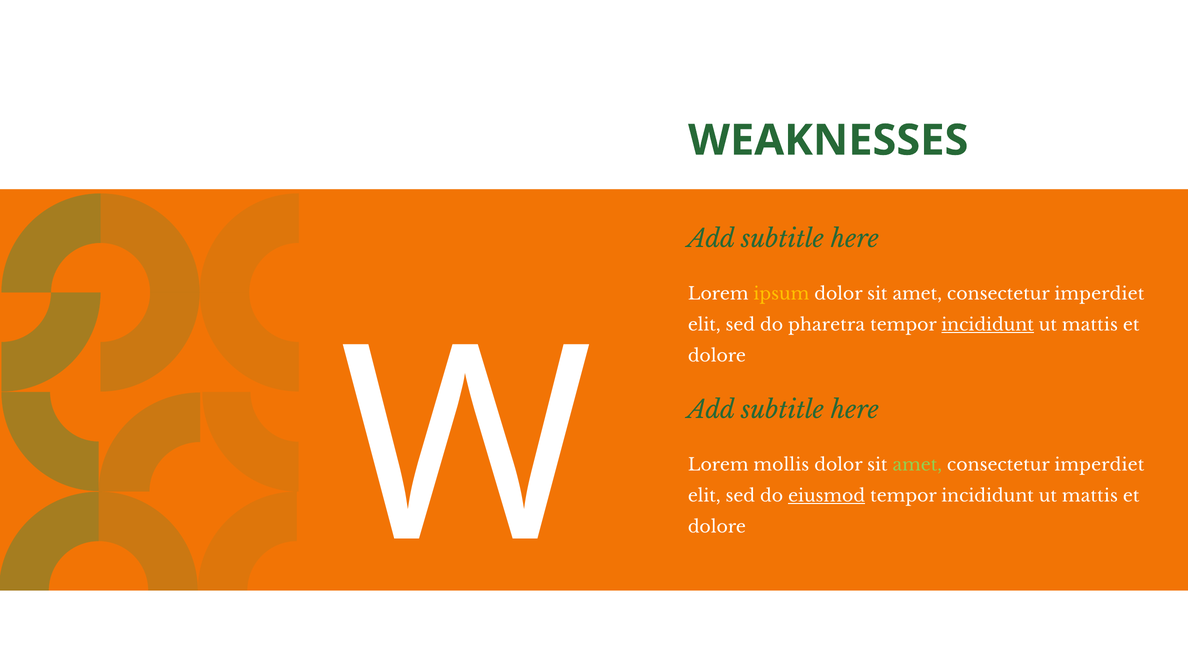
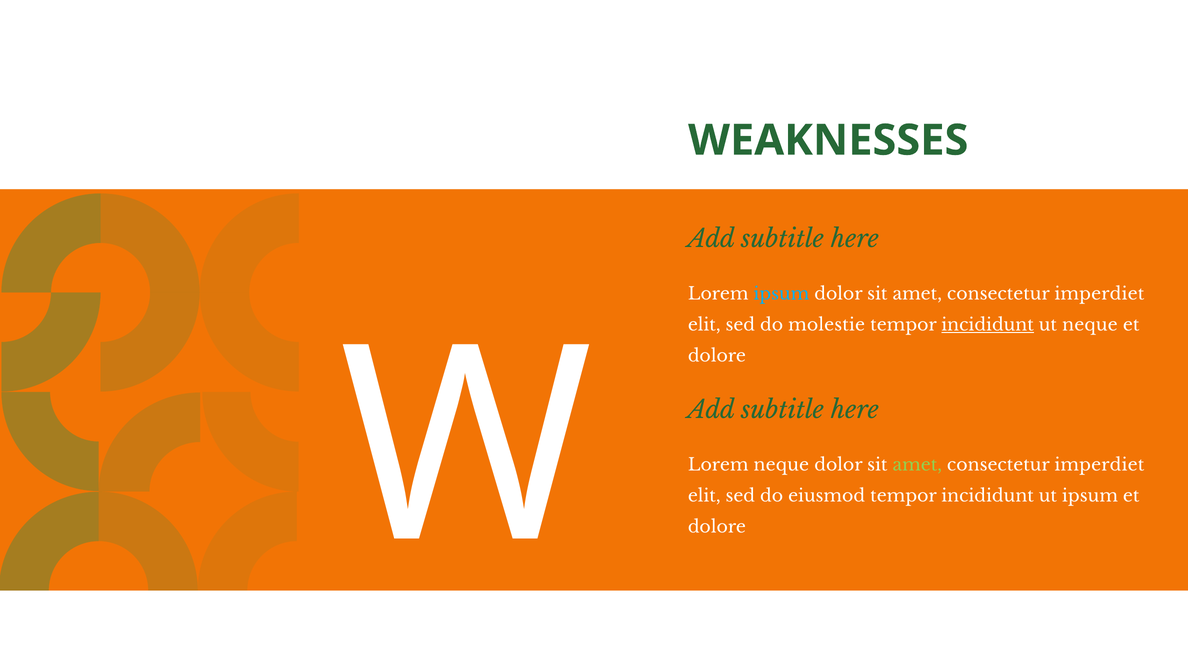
ipsum colour: yellow -> light blue (781, 294)
pharetra: pharetra -> molestie (827, 325)
mattis: mattis -> neque (1090, 325)
Lorem mollis: mollis -> neque (781, 465)
eiusmod underline: present -> none (827, 496)
mattis: mattis -> ipsum (1090, 496)
